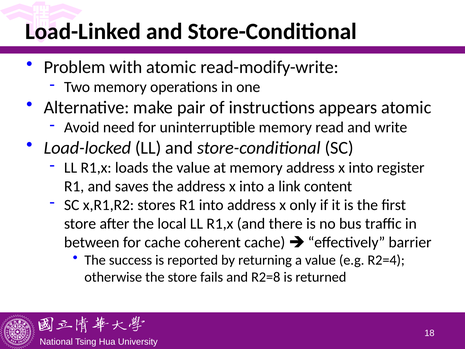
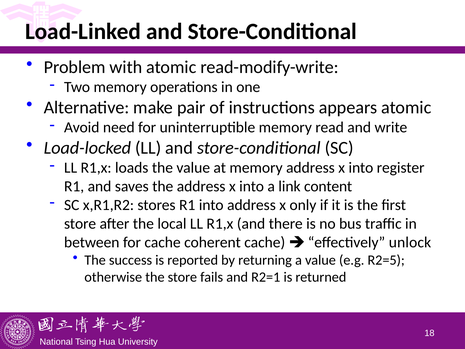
barrier: barrier -> unlock (410, 242)
R2=4: R2=4 -> R2=5 (386, 260)
R2=8: R2=8 -> R2=1 (266, 277)
